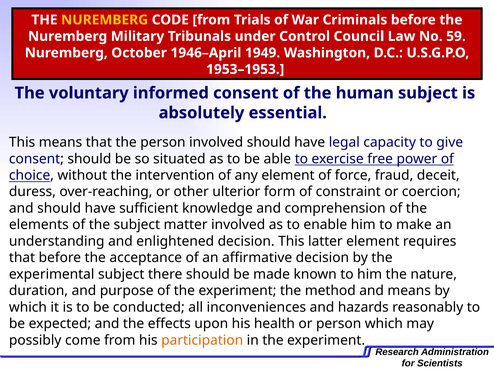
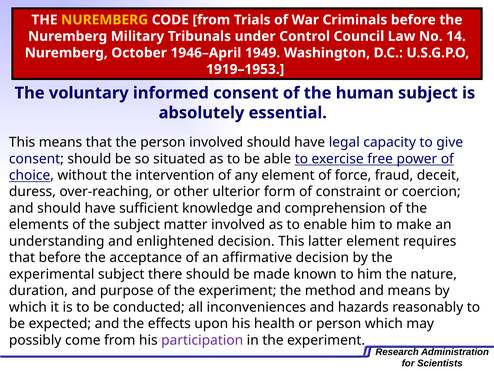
59: 59 -> 14 (456, 36)
1953–1953: 1953–1953 -> 1919–1953 (245, 69)
participation colour: orange -> purple (202, 340)
